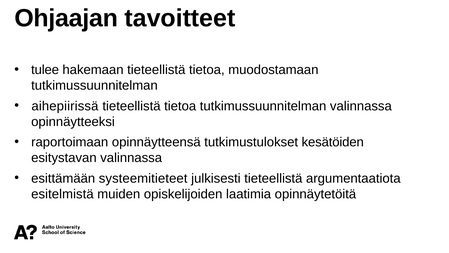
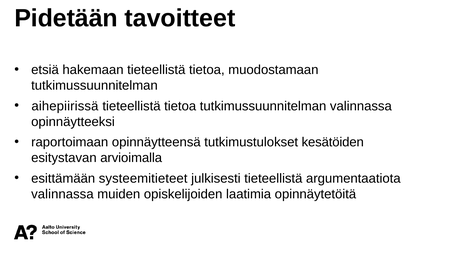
Ohjaajan: Ohjaajan -> Pidetään (66, 18)
tulee: tulee -> etsiä (45, 70)
esitystavan valinnassa: valinnassa -> arvioimalla (131, 158)
esitelmistä: esitelmistä -> valinnassa (62, 194)
